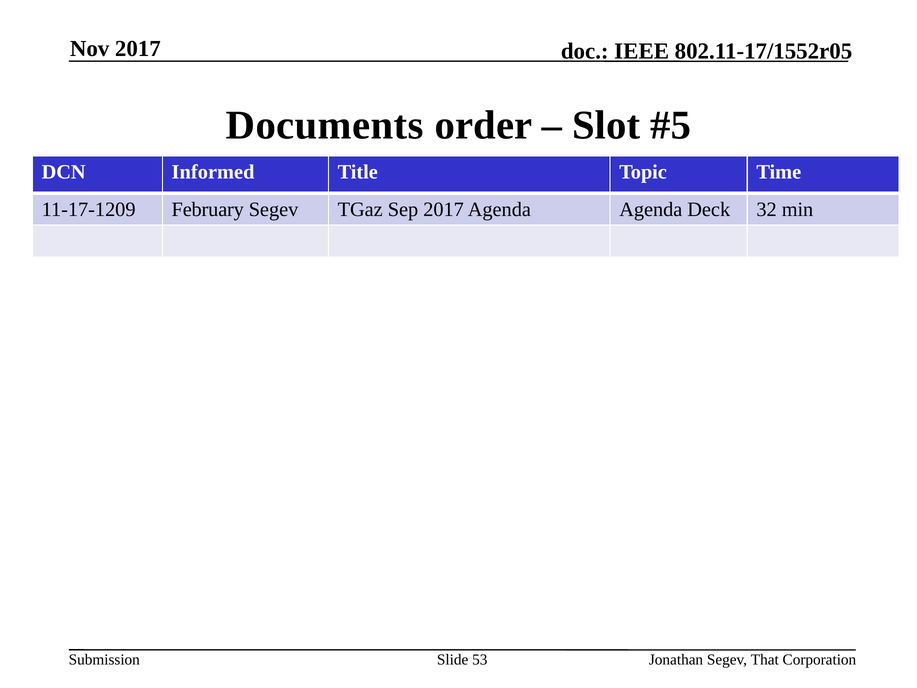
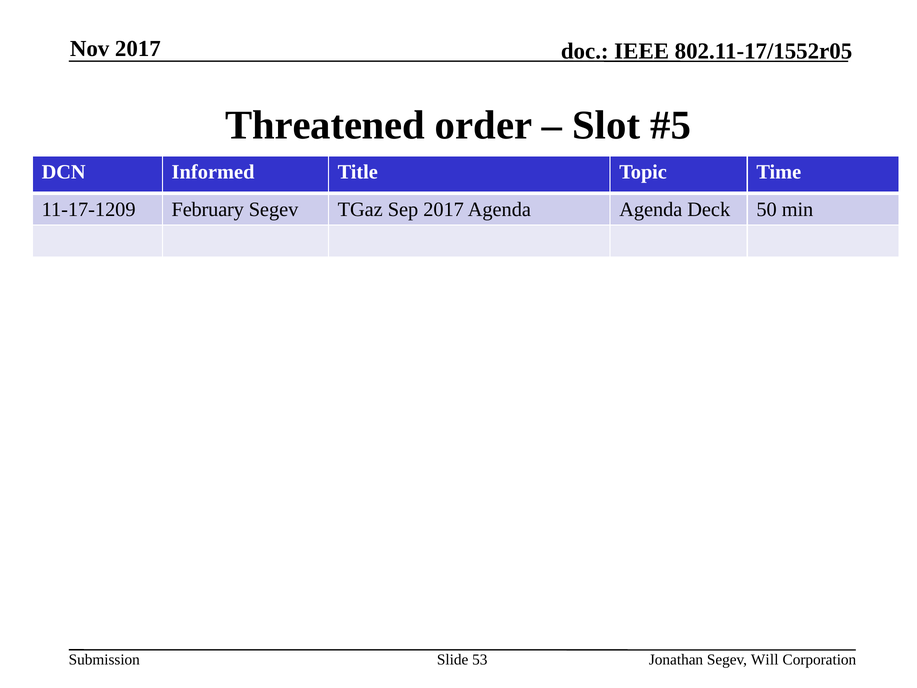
Documents: Documents -> Threatened (325, 125)
32: 32 -> 50 (767, 209)
That: That -> Will (765, 660)
